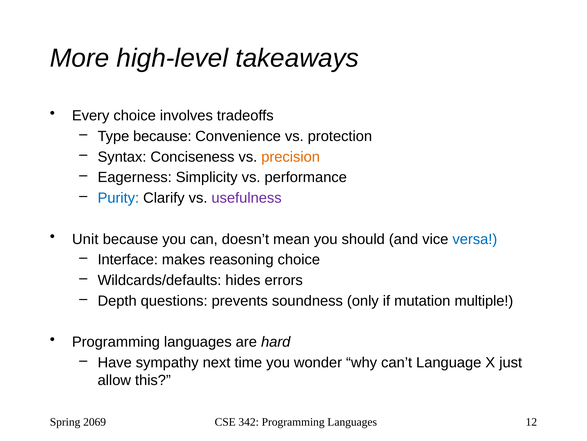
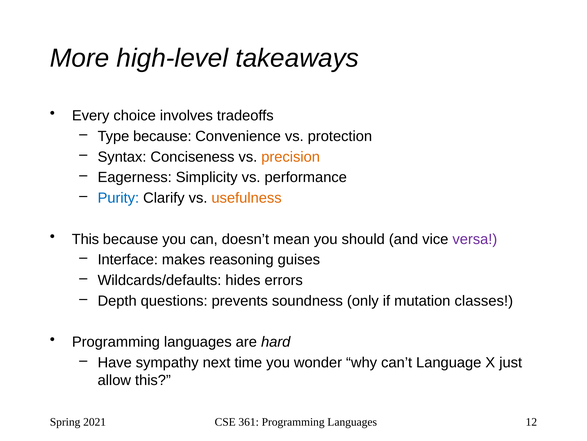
usefulness colour: purple -> orange (247, 198)
Unit: Unit -> This (85, 239)
versa colour: blue -> purple (475, 239)
reasoning choice: choice -> guises (299, 259)
multiple: multiple -> classes (484, 300)
2069: 2069 -> 2021 (95, 421)
342: 342 -> 361 (249, 421)
